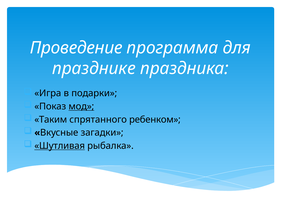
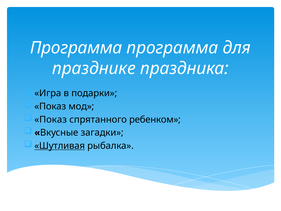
Проведение: Проведение -> Программа (76, 48)
мод underline: present -> none (81, 106)
Таким: Таким -> Показ (51, 119)
